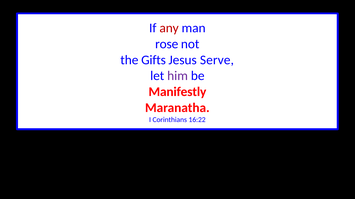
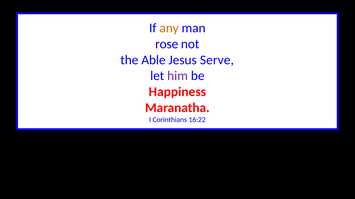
any colour: red -> orange (169, 28)
Gifts: Gifts -> Able (153, 60)
Manifestly: Manifestly -> Happiness (177, 92)
